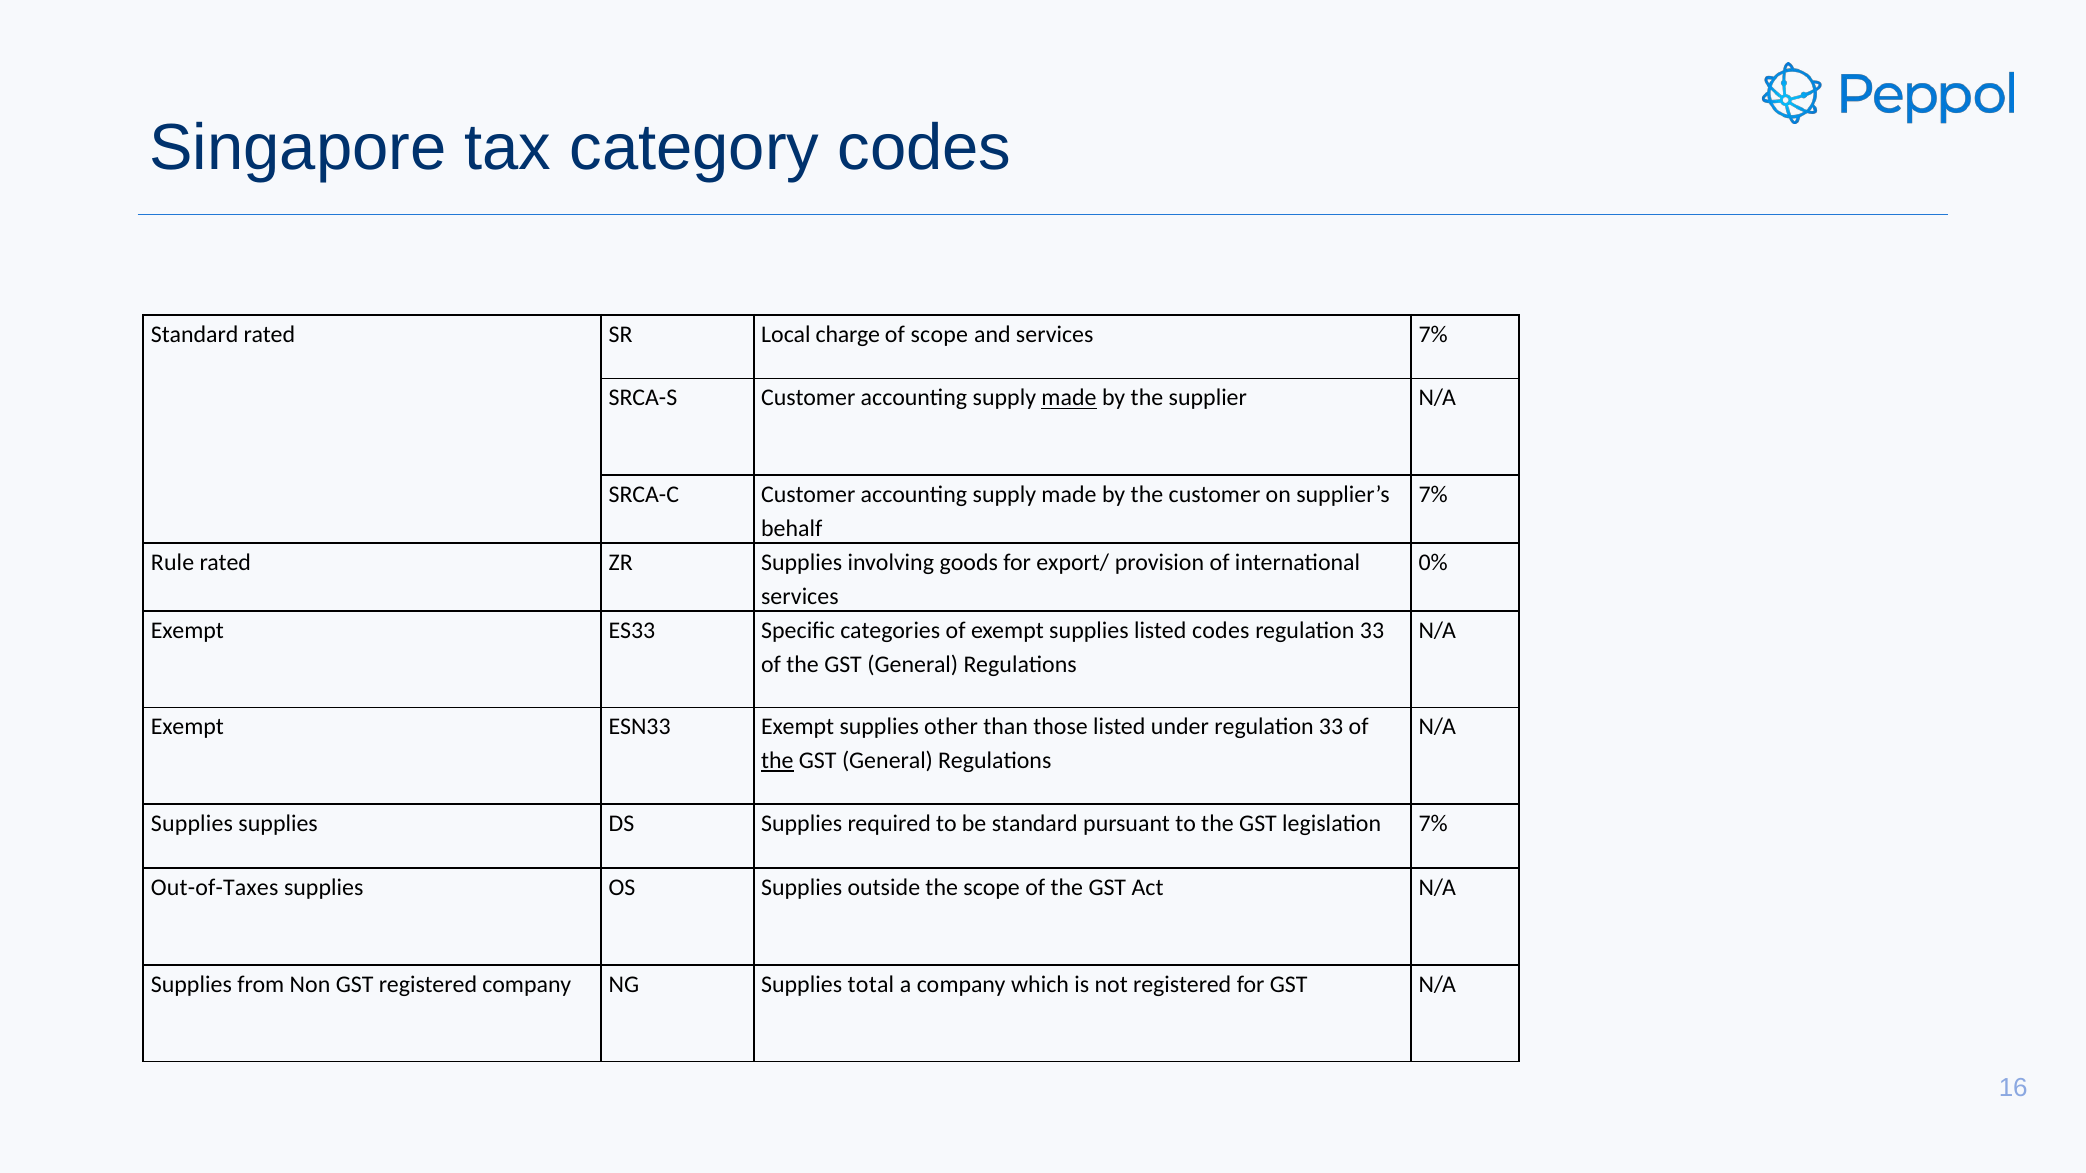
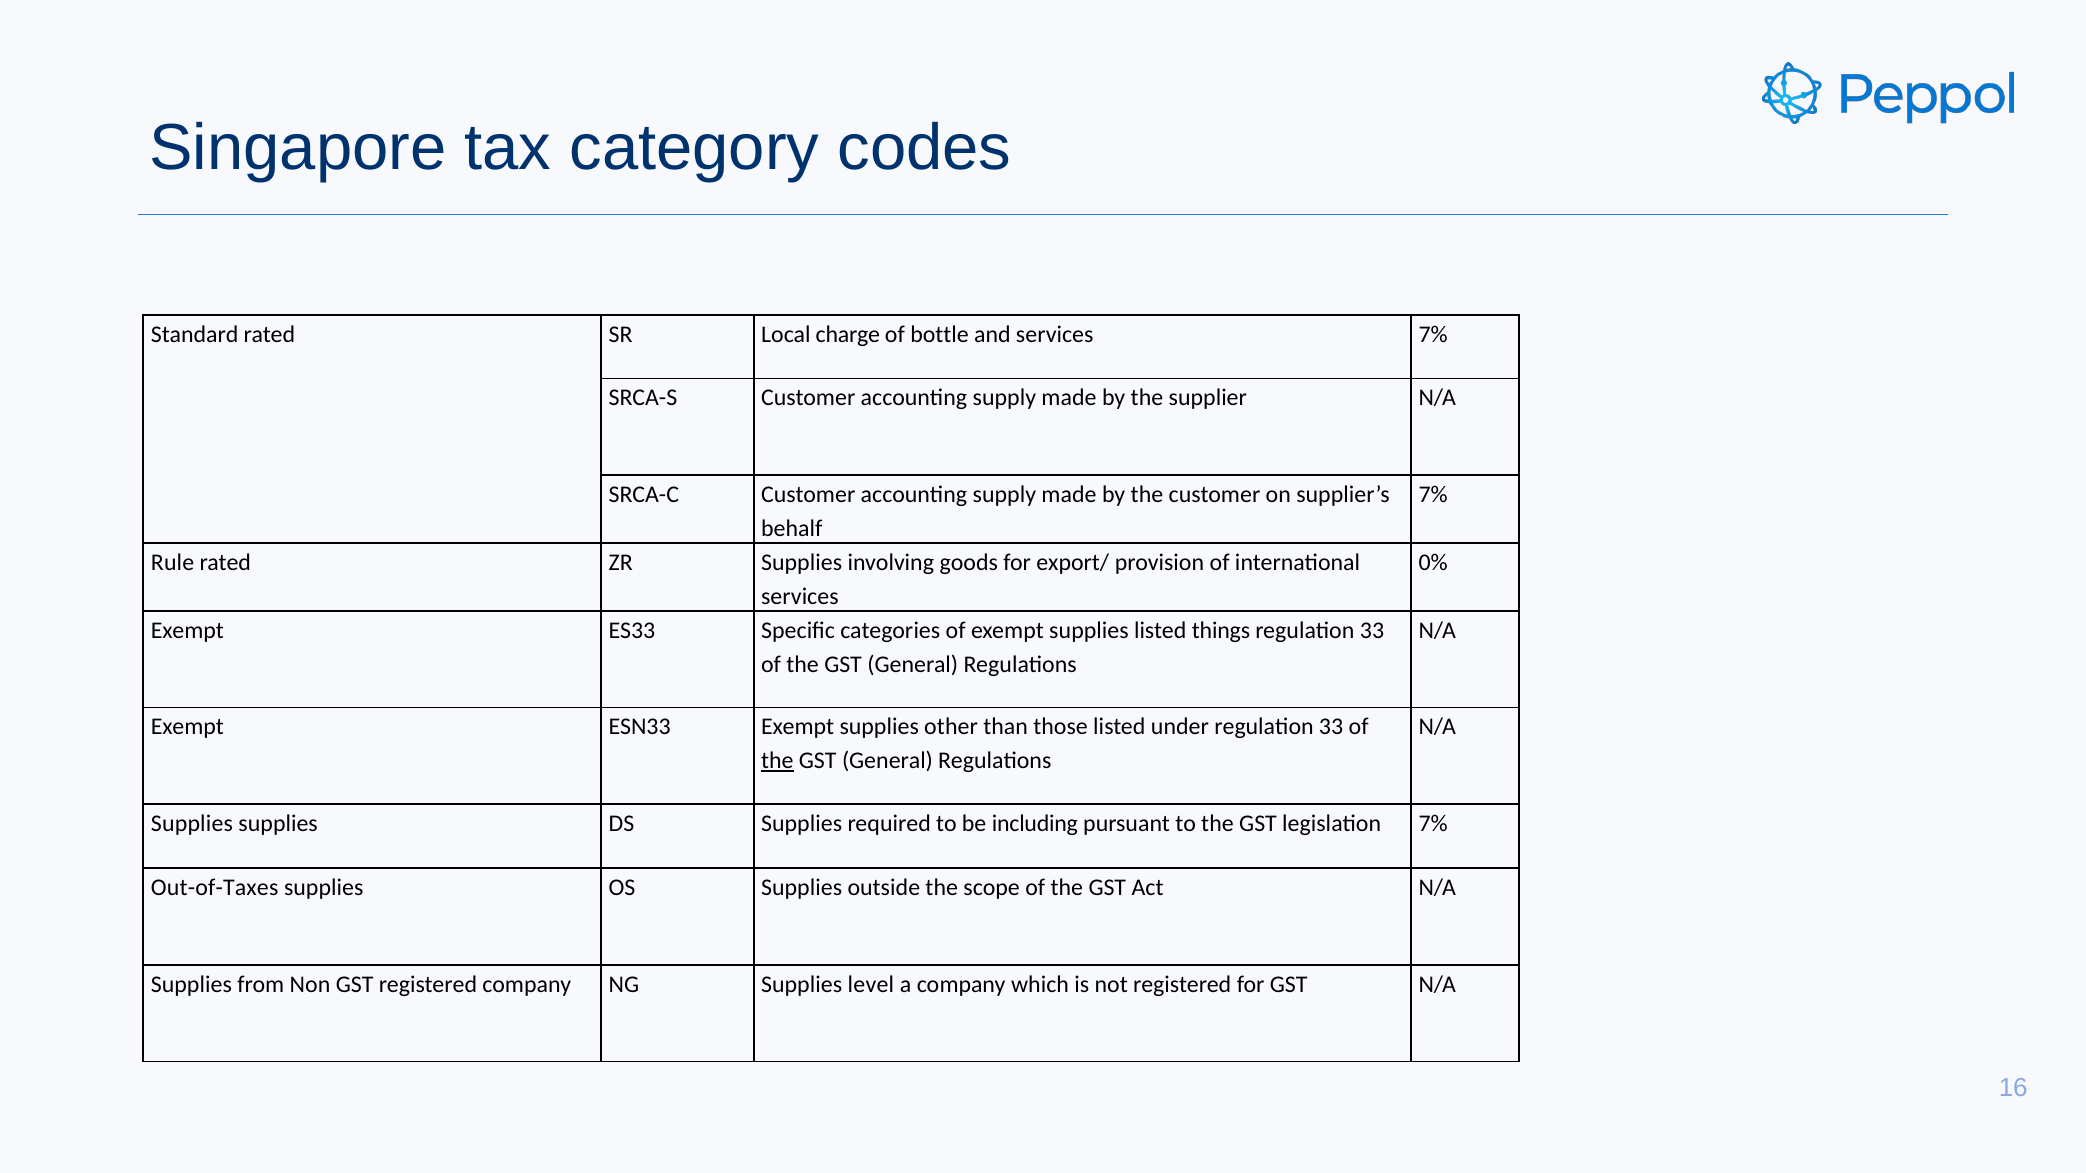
of scope: scope -> bottle (939, 334)
made underline: present -> none (1069, 398)
listed codes: codes -> things (1221, 630)
be standard: standard -> including (1035, 824)
total: total -> level (871, 985)
